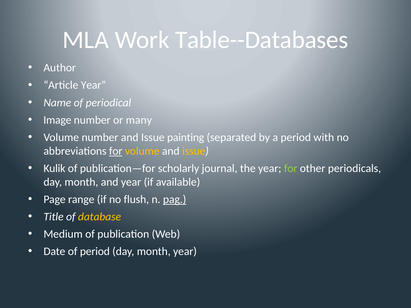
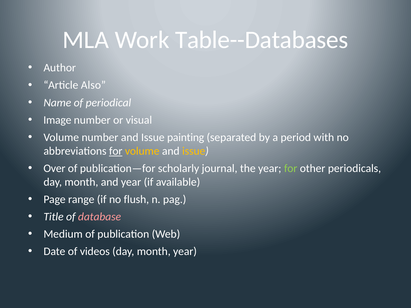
Article Year: Year -> Also (93, 85)
many: many -> visual (139, 120)
Kulik: Kulik -> Over (54, 168)
pag underline: present -> none (175, 200)
database colour: yellow -> pink (100, 217)
of period: period -> videos (95, 252)
